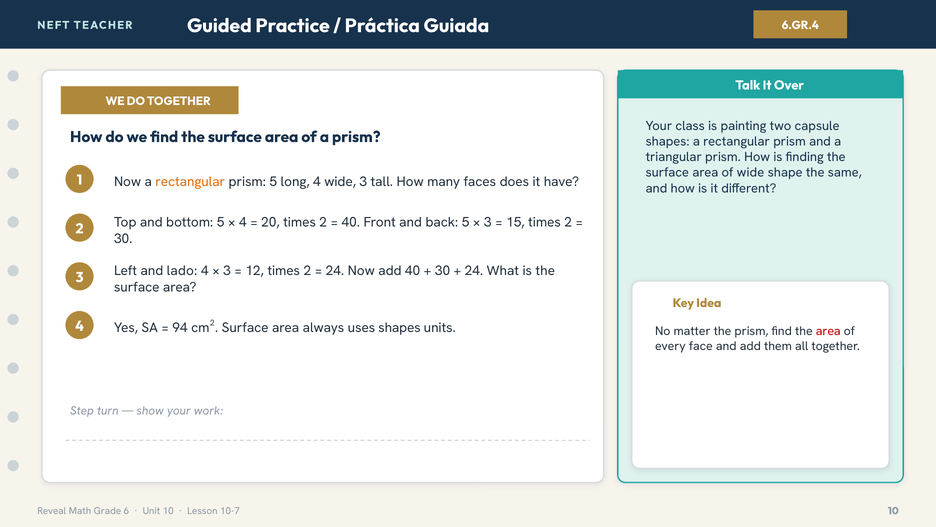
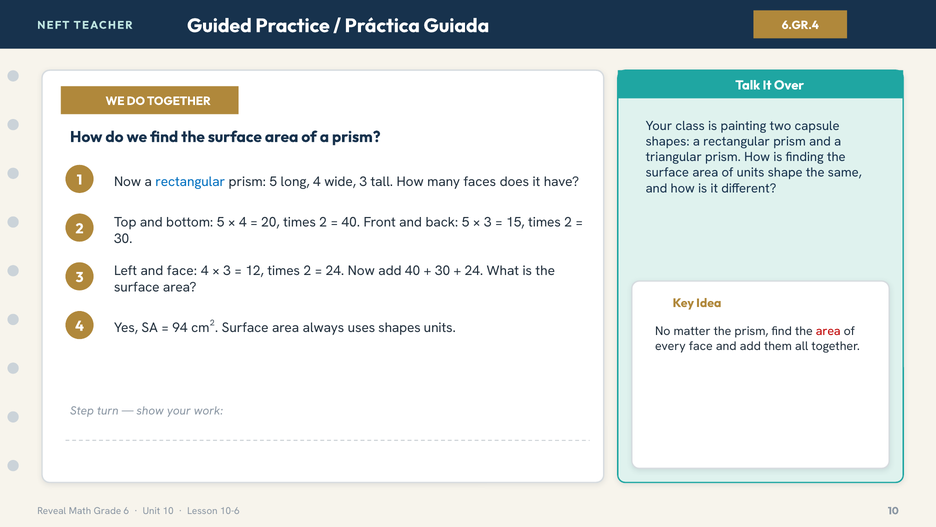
of wide: wide -> units (751, 172)
rectangular colour: orange -> blue (190, 182)
and lado: lado -> face (182, 271)
10-7: 10-7 -> 10-6 (230, 510)
